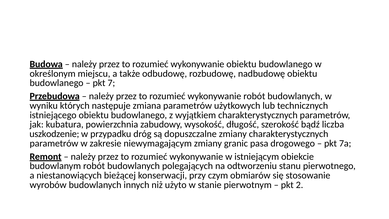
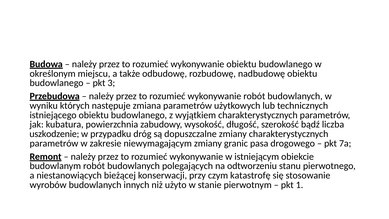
7: 7 -> 3 (111, 83)
obmiarów: obmiarów -> katastrofę (250, 175)
2: 2 -> 1 (300, 185)
